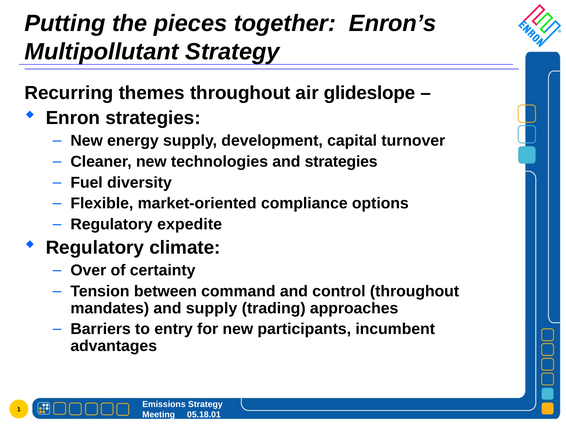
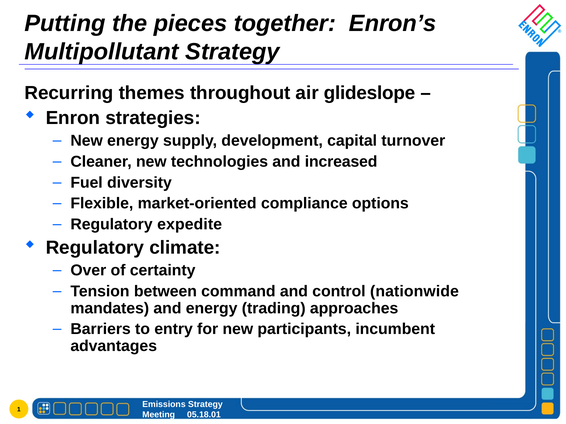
and strategies: strategies -> increased (341, 162)
control throughout: throughout -> nationwide (414, 292)
and supply: supply -> energy (212, 309)
